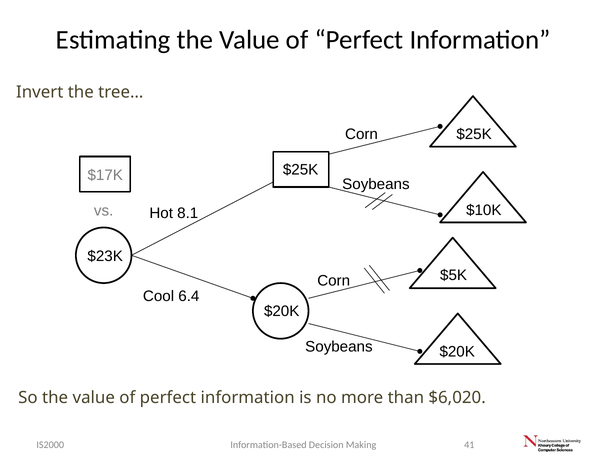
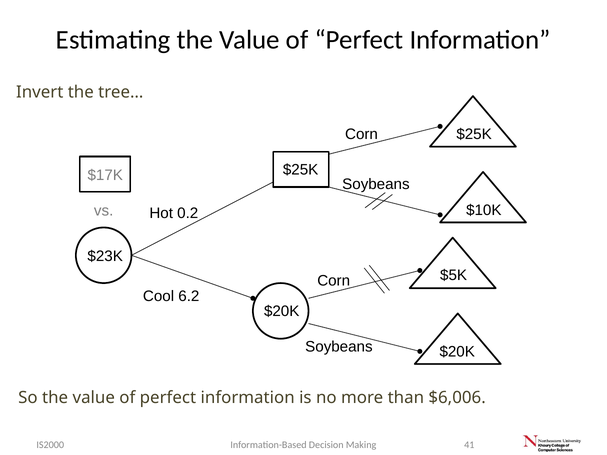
8.1: 8.1 -> 0.2 (188, 213)
6.4: 6.4 -> 6.2 (189, 296)
$6,020: $6,020 -> $6,006 (457, 398)
